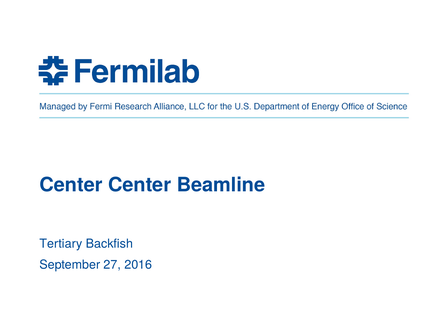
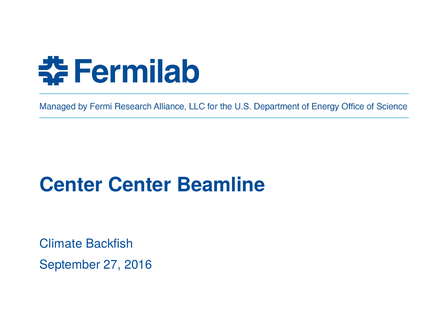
Tertiary: Tertiary -> Climate (61, 244)
